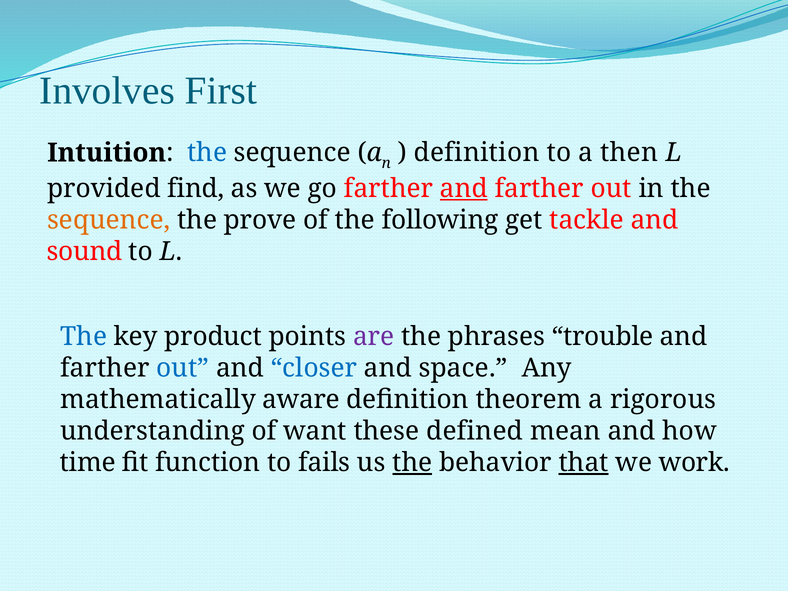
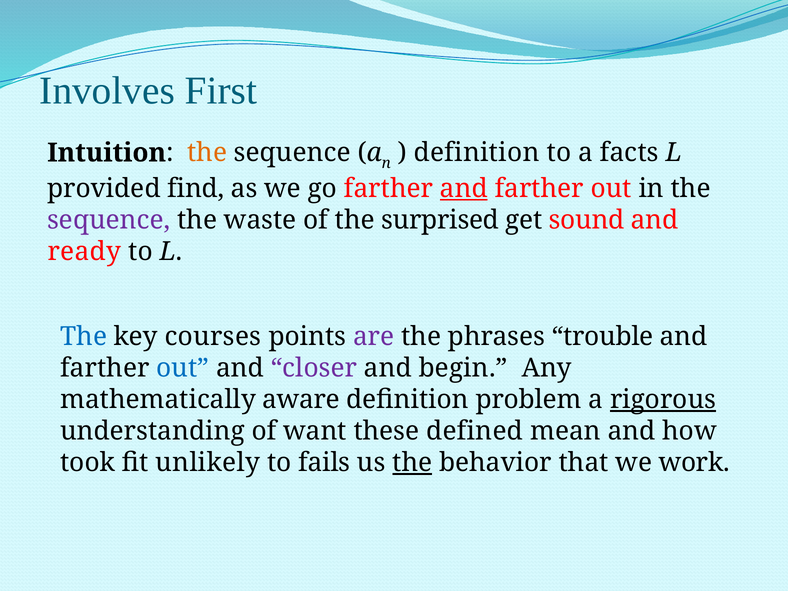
the colour: blue -> orange (207, 153)
then: then -> facts (629, 153)
sequence colour: orange -> purple (109, 220)
prove: prove -> waste (260, 220)
following: following -> surprised (440, 220)
tackle: tackle -> sound (587, 220)
sound: sound -> ready (84, 252)
product: product -> courses (213, 337)
closer colour: blue -> purple (314, 368)
space: space -> begin (463, 368)
theorem: theorem -> problem (529, 400)
rigorous underline: none -> present (663, 400)
time: time -> took (88, 463)
function: function -> unlikely (208, 463)
that underline: present -> none (584, 463)
